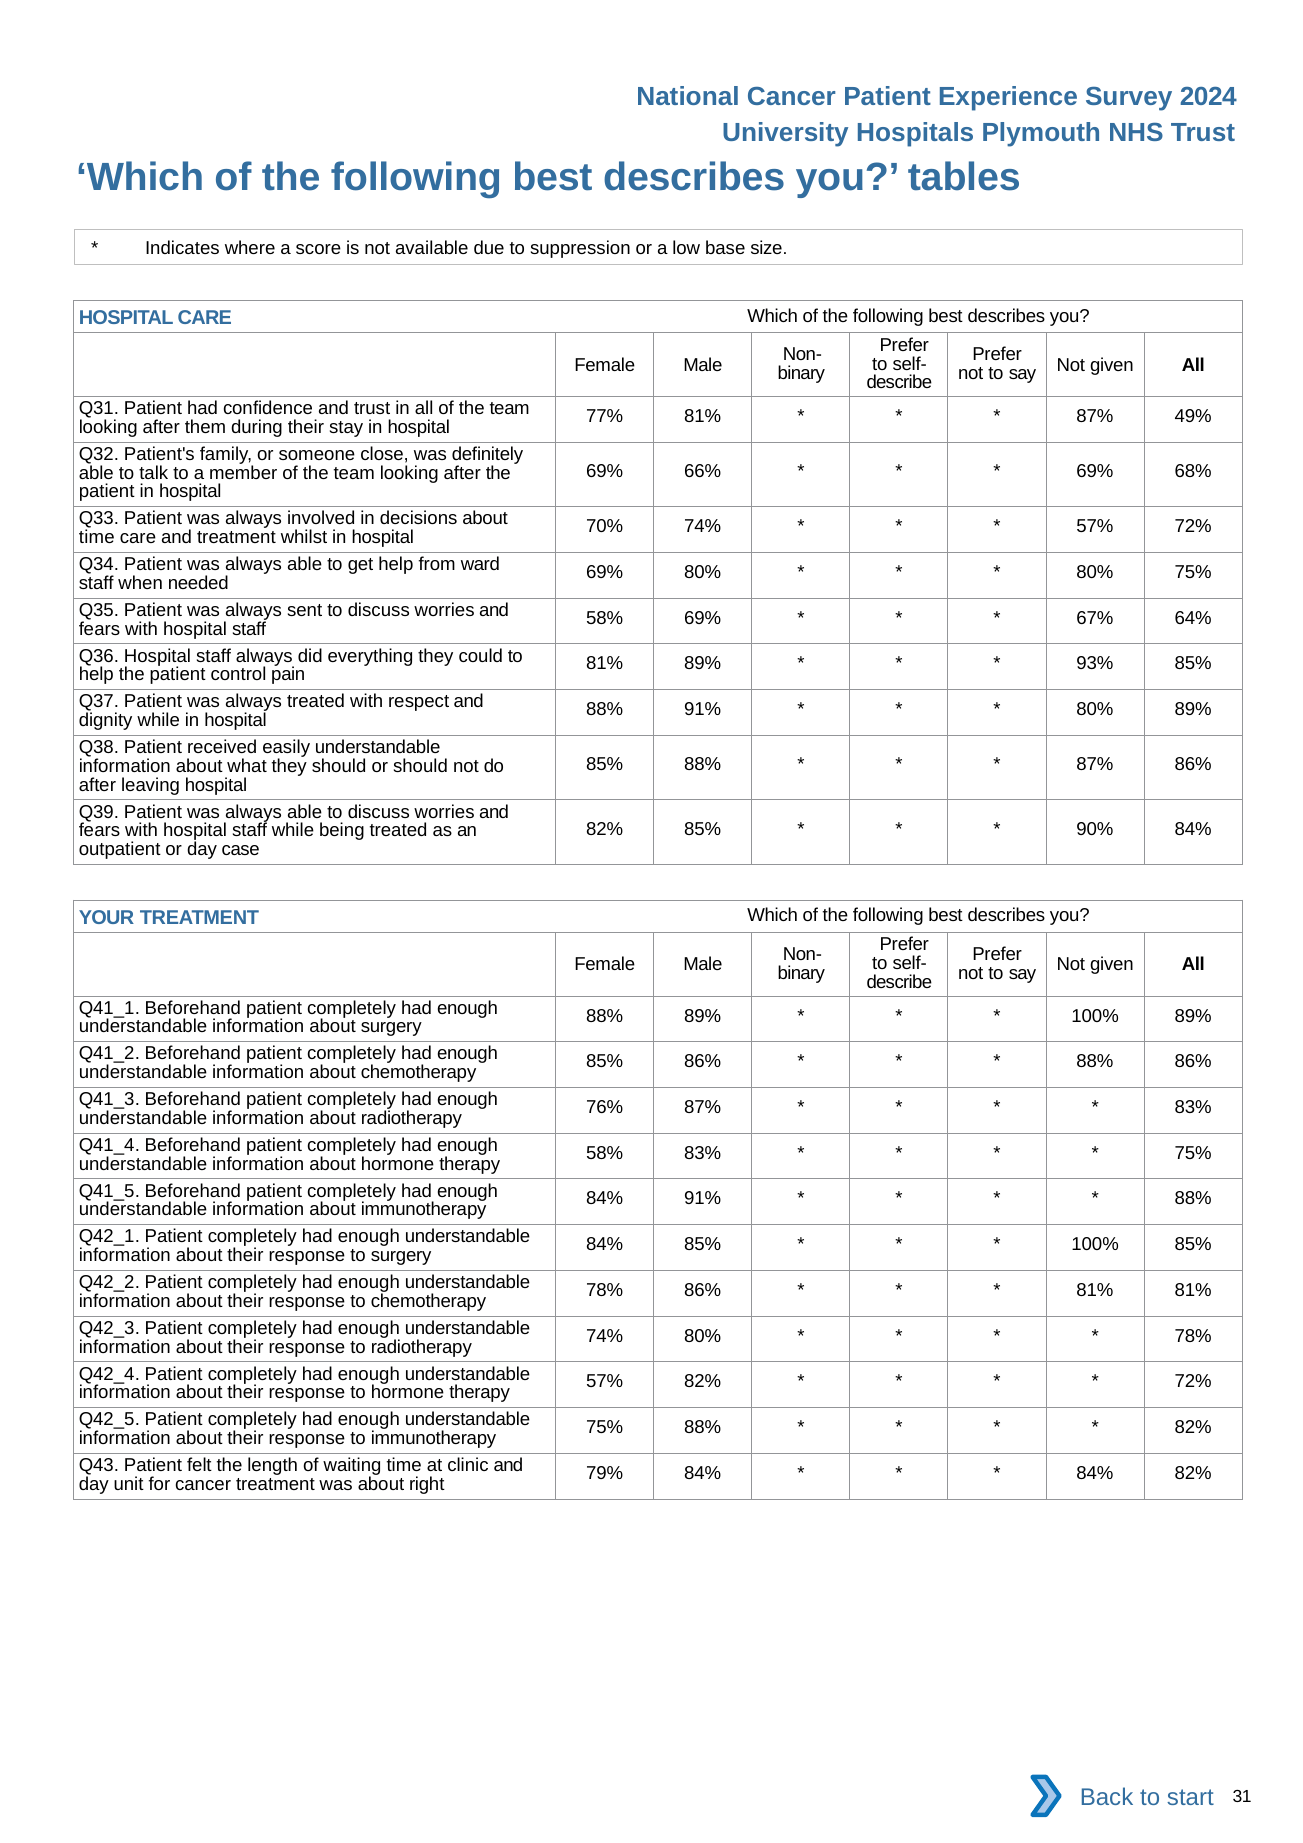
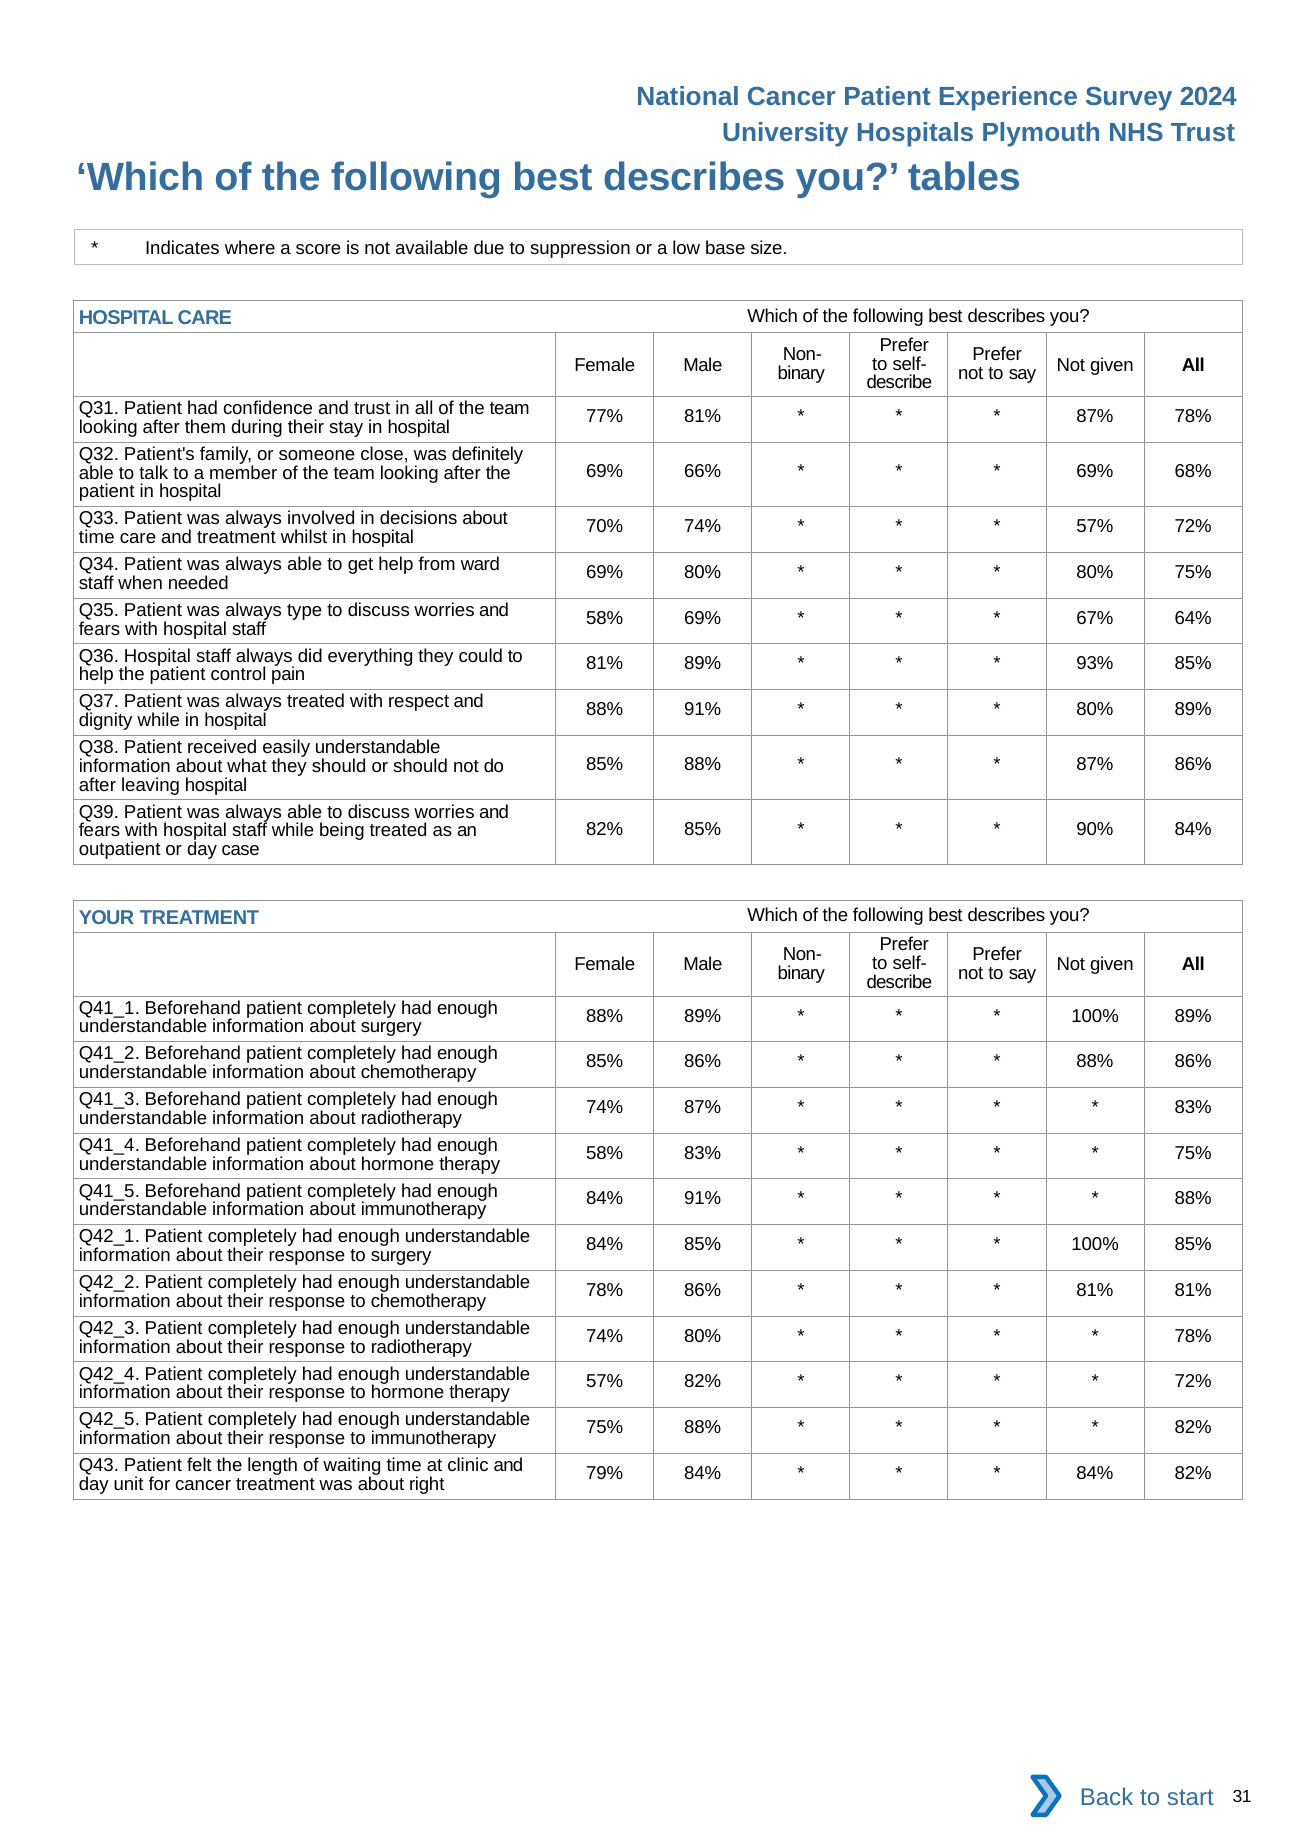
87% 49%: 49% -> 78% (1193, 417)
sent: sent -> type (305, 610)
76%: 76% -> 74% (605, 1108)
